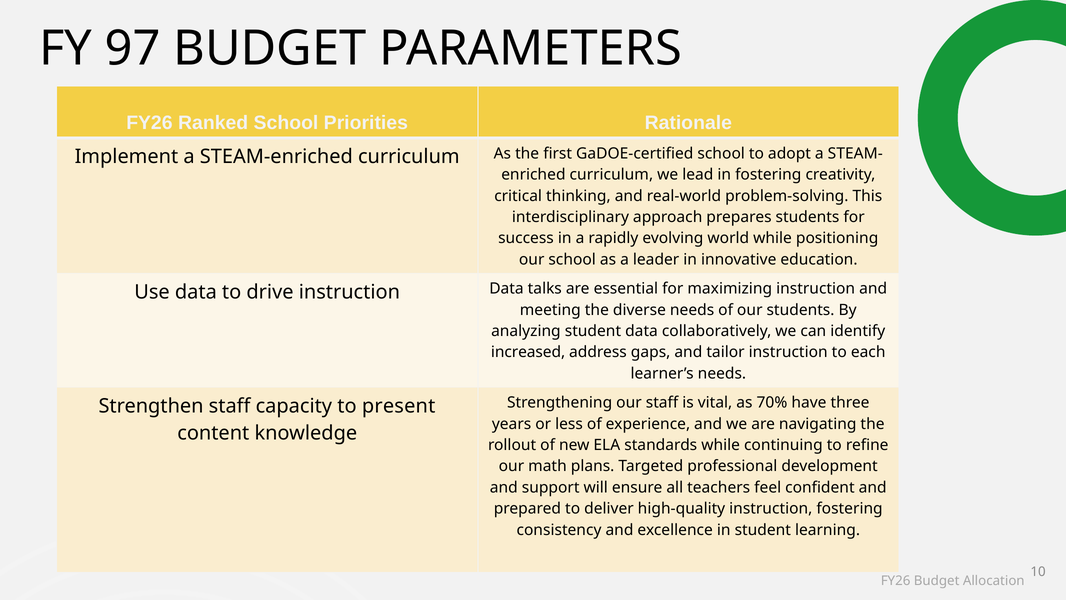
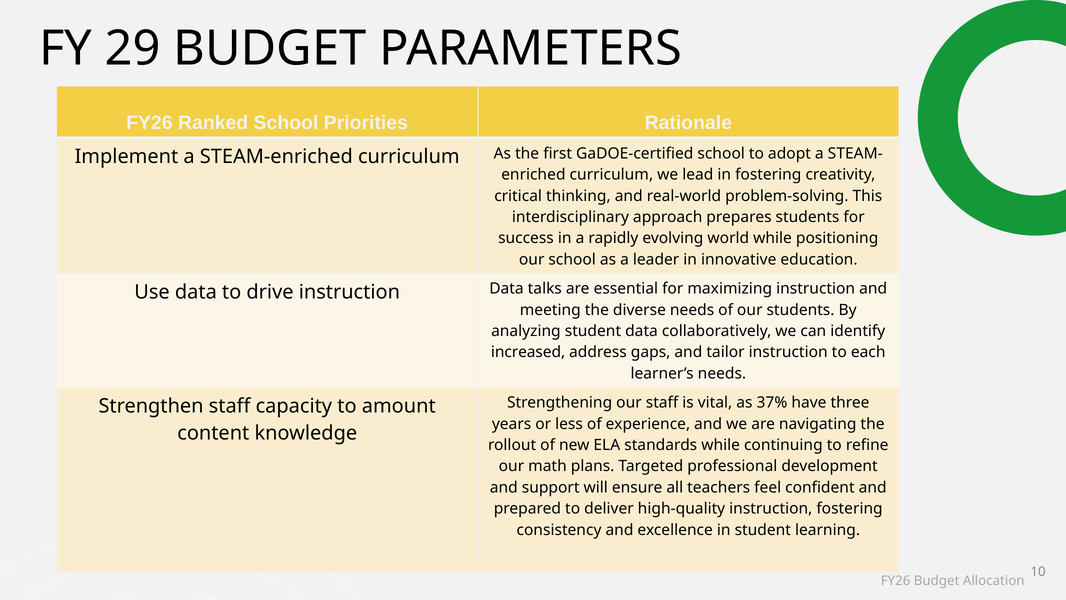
97: 97 -> 29 (133, 49)
70%: 70% -> 37% (772, 403)
present: present -> amount (399, 406)
